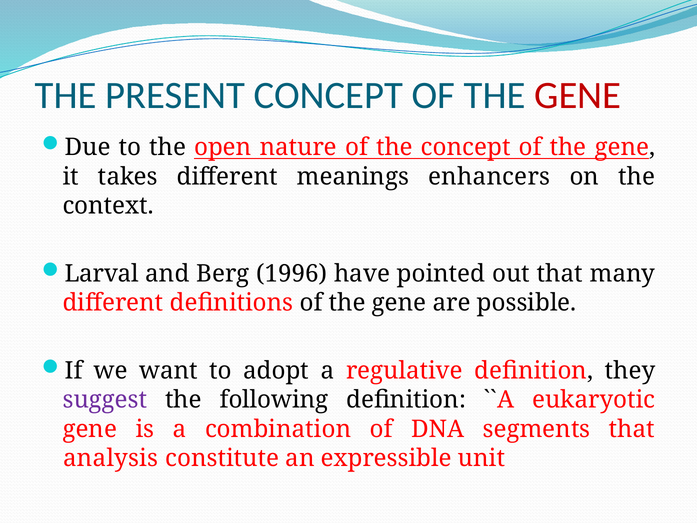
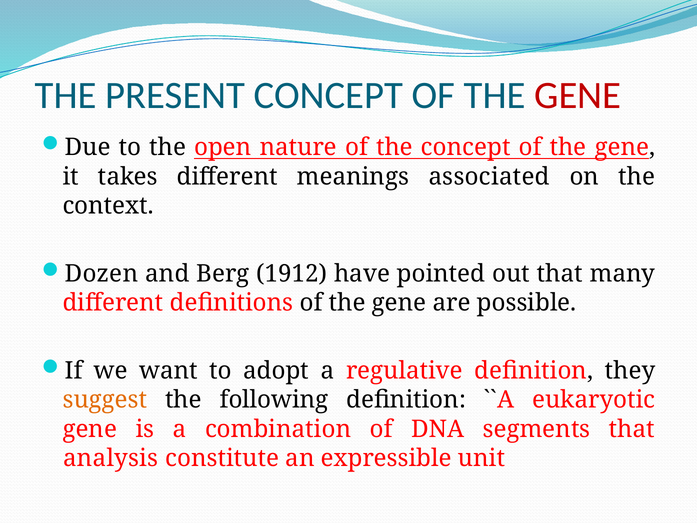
enhancers: enhancers -> associated (489, 176)
Larval: Larval -> Dozen (101, 274)
1996: 1996 -> 1912 (292, 274)
suggest colour: purple -> orange (105, 400)
